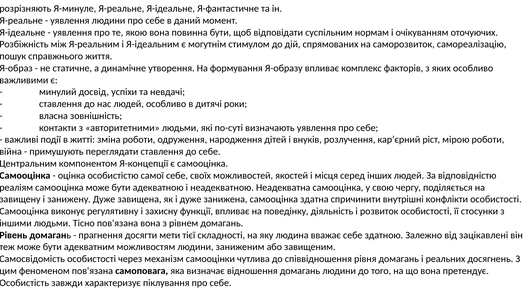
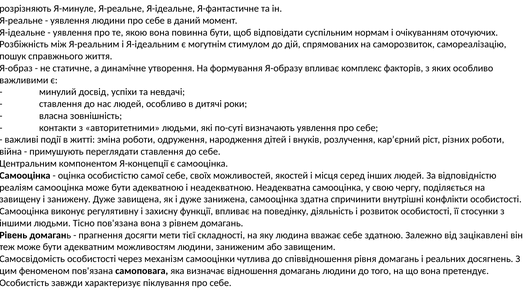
мірою: мірою -> різних (456, 140)
